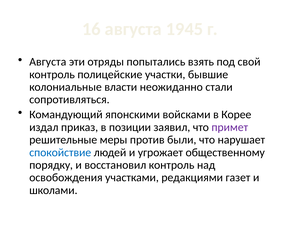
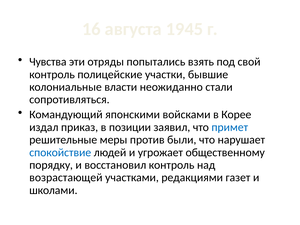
Августа: Августа -> Чувства (48, 62)
примет colour: purple -> blue (230, 127)
освобождения: освобождения -> возрастающей (66, 178)
